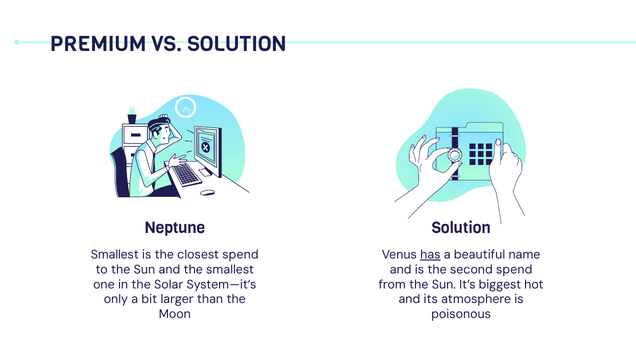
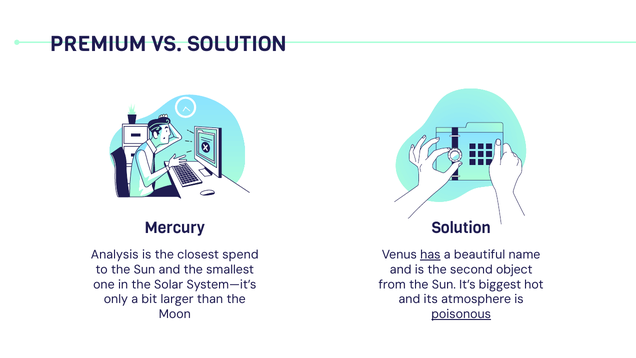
Neptune: Neptune -> Mercury (175, 228)
Smallest: Smallest -> Analysis (115, 255)
second spend: spend -> object (514, 269)
poisonous underline: none -> present (461, 314)
